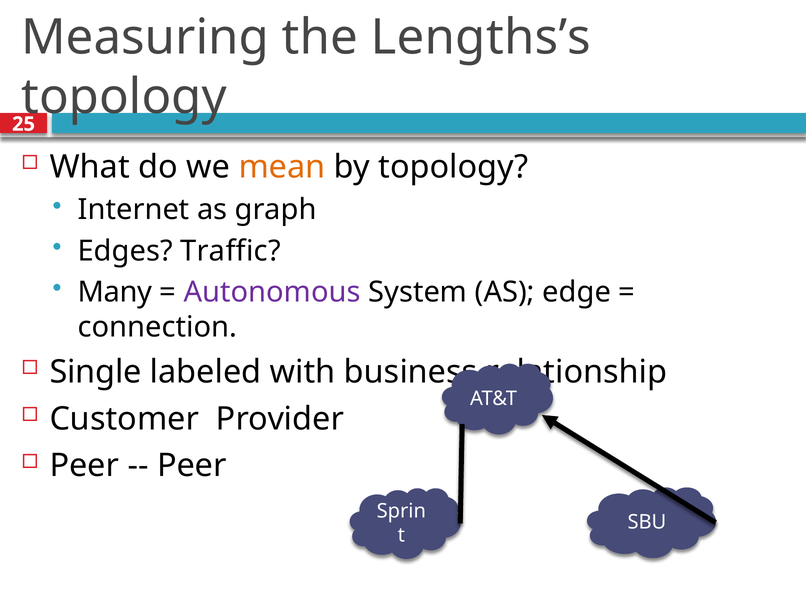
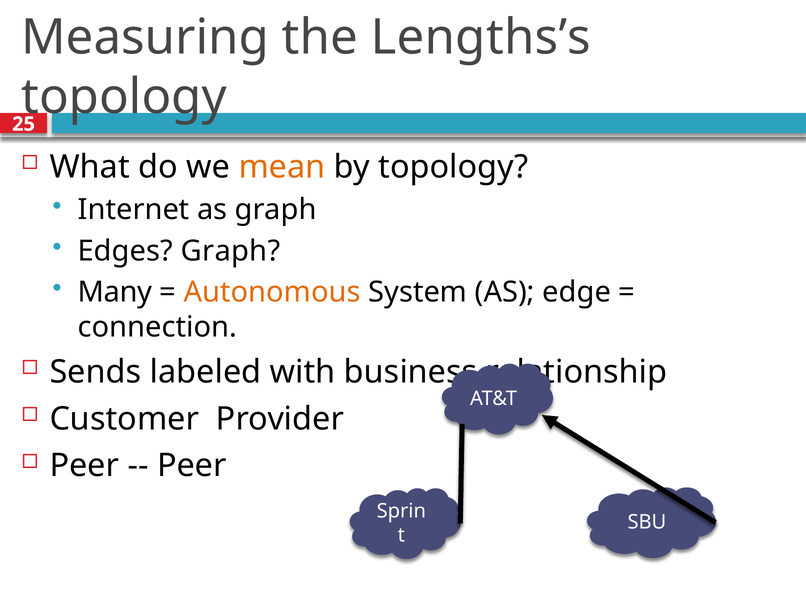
Edges Traffic: Traffic -> Graph (230, 251)
Autonomous colour: purple -> orange (272, 292)
Single: Single -> Sends (95, 372)
